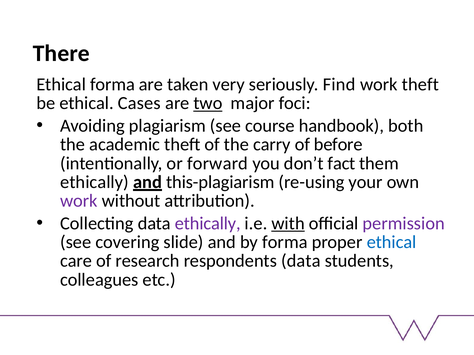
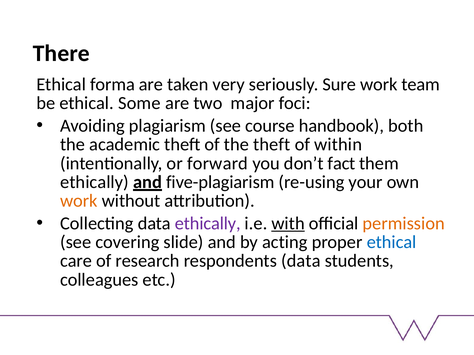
Find: Find -> Sure (339, 85)
work theft: theft -> team (421, 85)
Cases: Cases -> Some (139, 103)
two underline: present -> none (208, 103)
the carry: carry -> theft (272, 145)
before: before -> within (338, 145)
this-plagiarism: this-plagiarism -> five-plagiarism (220, 182)
work colour: purple -> orange (79, 201)
permission colour: purple -> orange (404, 224)
by forma: forma -> acting (285, 242)
